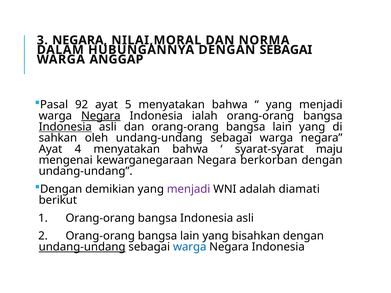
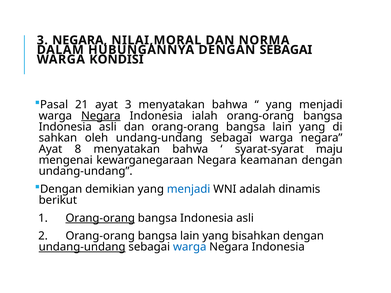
ANGGAP: ANGGAP -> KONDISI (116, 59)
92: 92 -> 21 (82, 105)
ayat 5: 5 -> 3 (128, 105)
Indonesia underline: present -> none (65, 127)
4: 4 -> 8 (78, 149)
berkorban: berkorban -> keamanan (269, 160)
menjadi colour: purple -> blue (189, 189)
diamati: diamati -> dinamis (299, 189)
Orang-orang underline: none -> present (100, 218)
